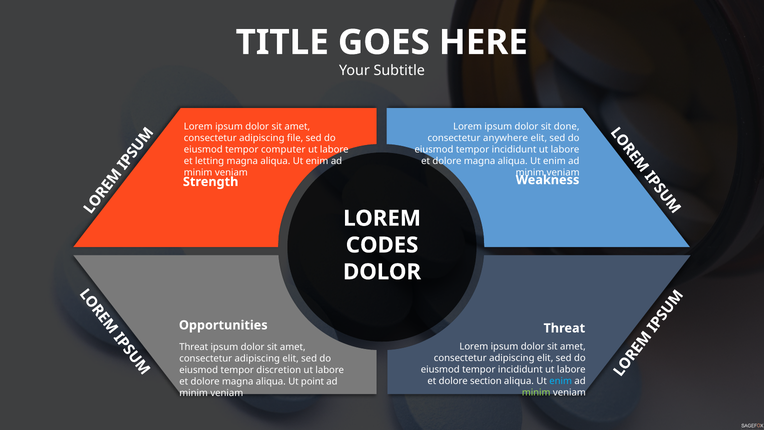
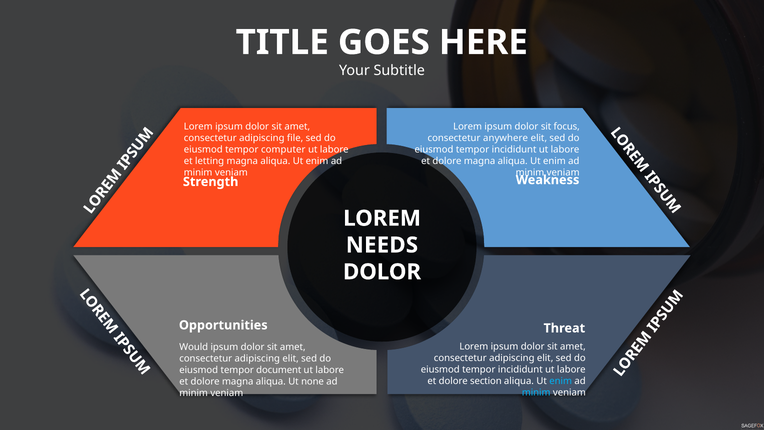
done: done -> focus (567, 127)
CODES: CODES -> NEEDS (382, 245)
Threat: Threat -> Would (194, 347)
discretion: discretion -> document (279, 370)
point: point -> none (313, 381)
minim colour: light green -> light blue (536, 392)
